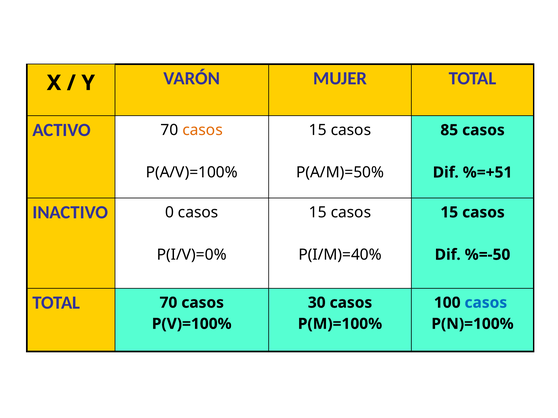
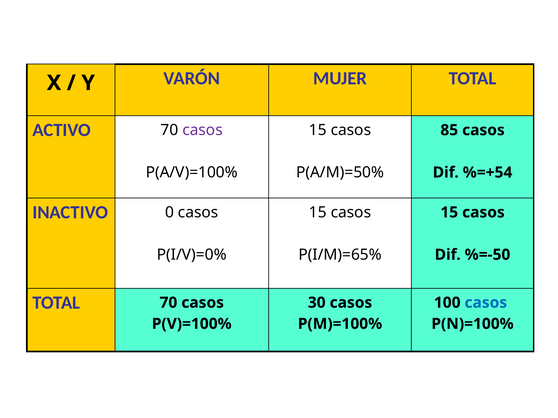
casos colour: orange -> purple (203, 130)
%=+51: %=+51 -> %=+54 (488, 173)
P(I/M)=40%: P(I/M)=40% -> P(I/M)=65% (340, 255)
